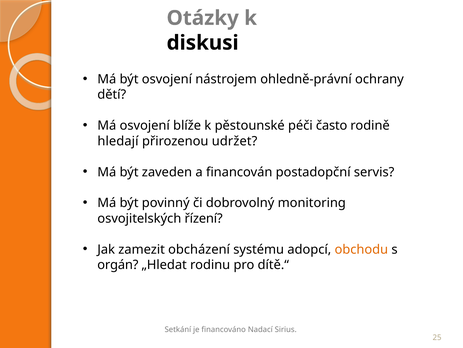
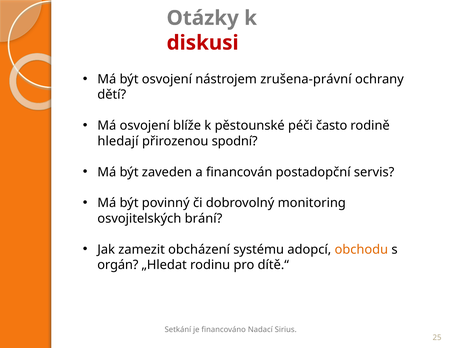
diskusi colour: black -> red (203, 43)
ohledně-právní: ohledně-právní -> zrušena-právní (306, 79)
udržet: udržet -> spodní (235, 141)
řízení: řízení -> brání (203, 218)
